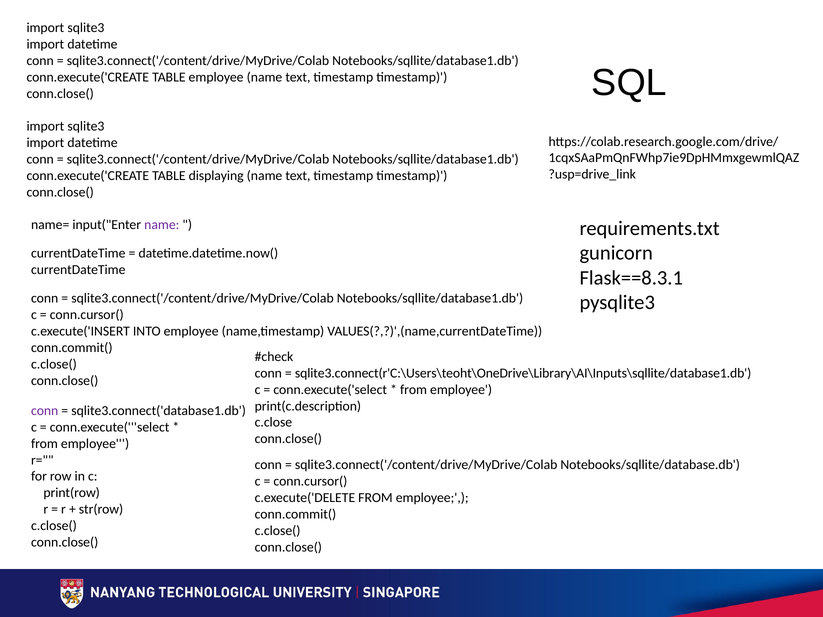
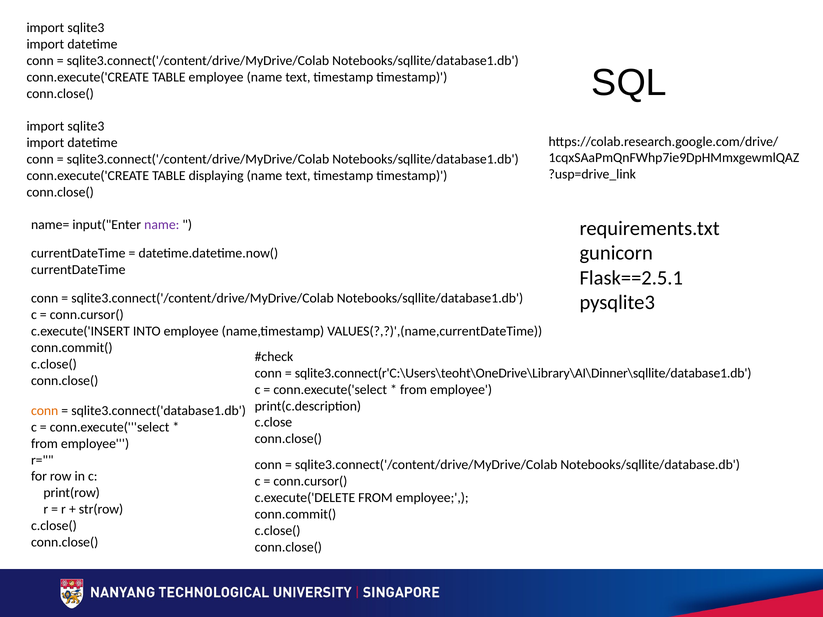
Flask==8.3.1: Flask==8.3.1 -> Flask==2.5.1 (631, 278)
sqlite3.connect(r'C:\Users\teoht\OneDrive\Library\AI\Inputs\sqllite/database1.db: sqlite3.connect(r'C:\Users\teoht\OneDrive\Library\AI\Inputs\sqllite/database1.db -> sqlite3.connect(r'C:\Users\teoht\OneDrive\Library\AI\Dinner\sqllite/database1.db (523, 373)
conn colour: purple -> orange (45, 411)
